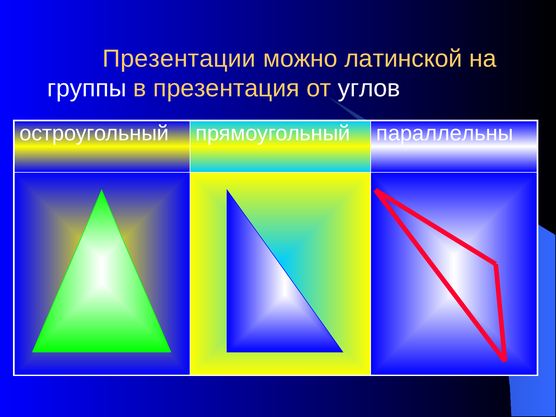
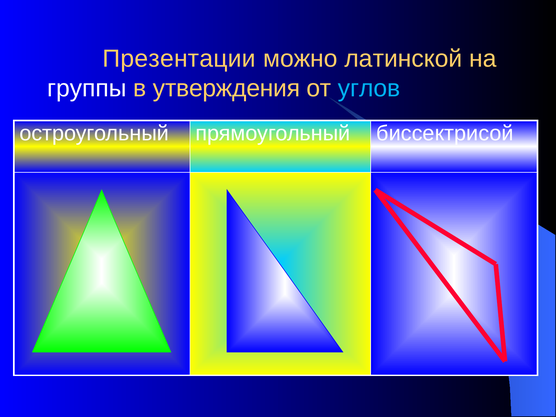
презентация: презентация -> утверждения (227, 88)
углов colour: white -> light blue (369, 88)
параллельны: параллельны -> биссектрисой (445, 133)
